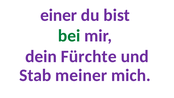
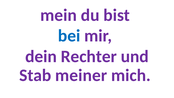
einer: einer -> mein (59, 15)
bei colour: green -> blue (69, 36)
Fürchte: Fürchte -> Rechter (89, 56)
